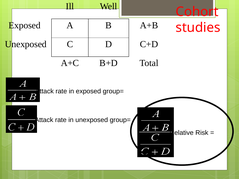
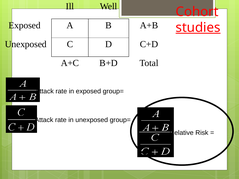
studies underline: none -> present (198, 28)
